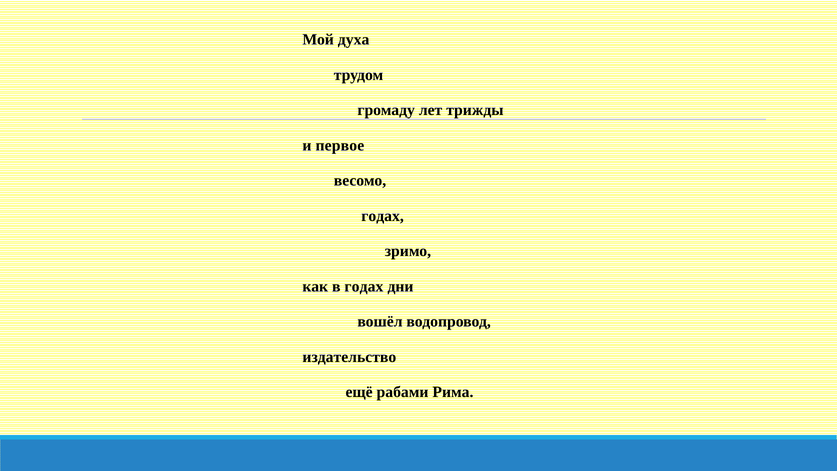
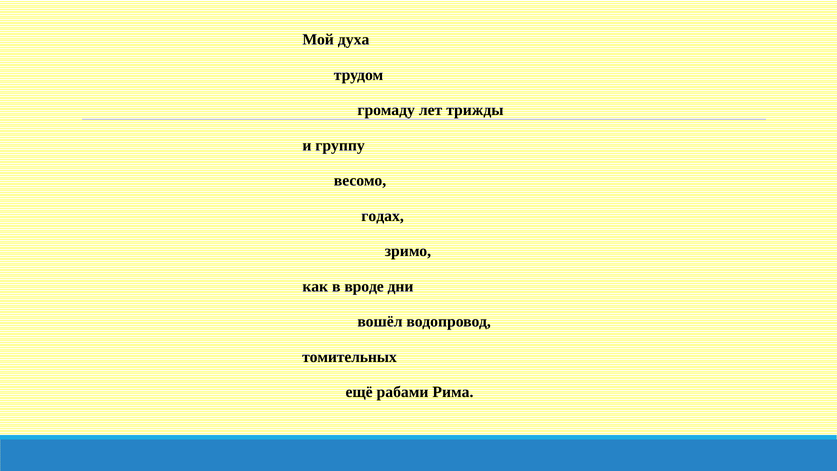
первое: первое -> группу (340, 145)
в годах: годах -> вроде (364, 286)
издательство: издательство -> томительных (349, 357)
